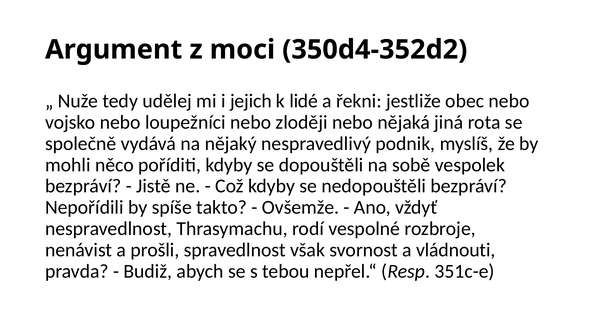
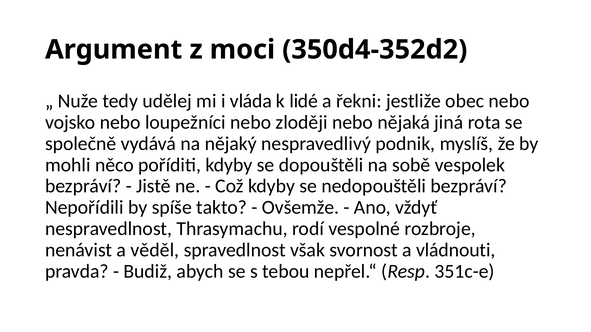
jejich: jejich -> vláda (251, 101)
prošli: prošli -> věděl (155, 250)
